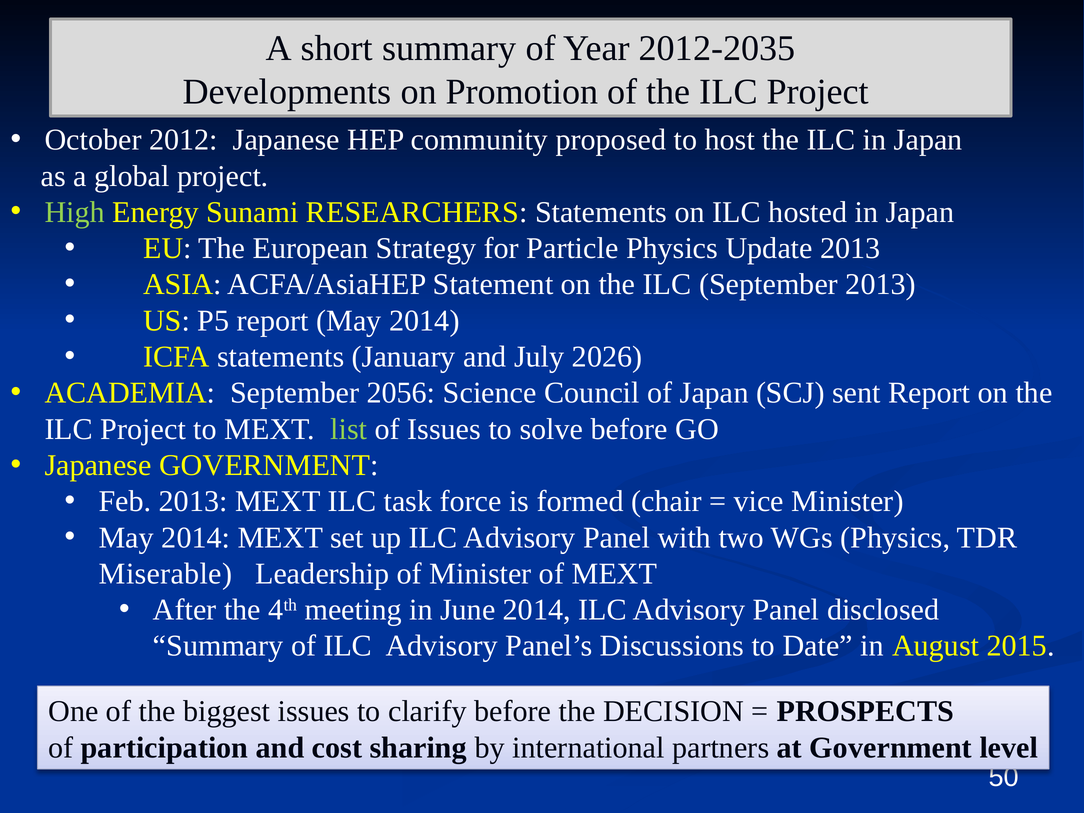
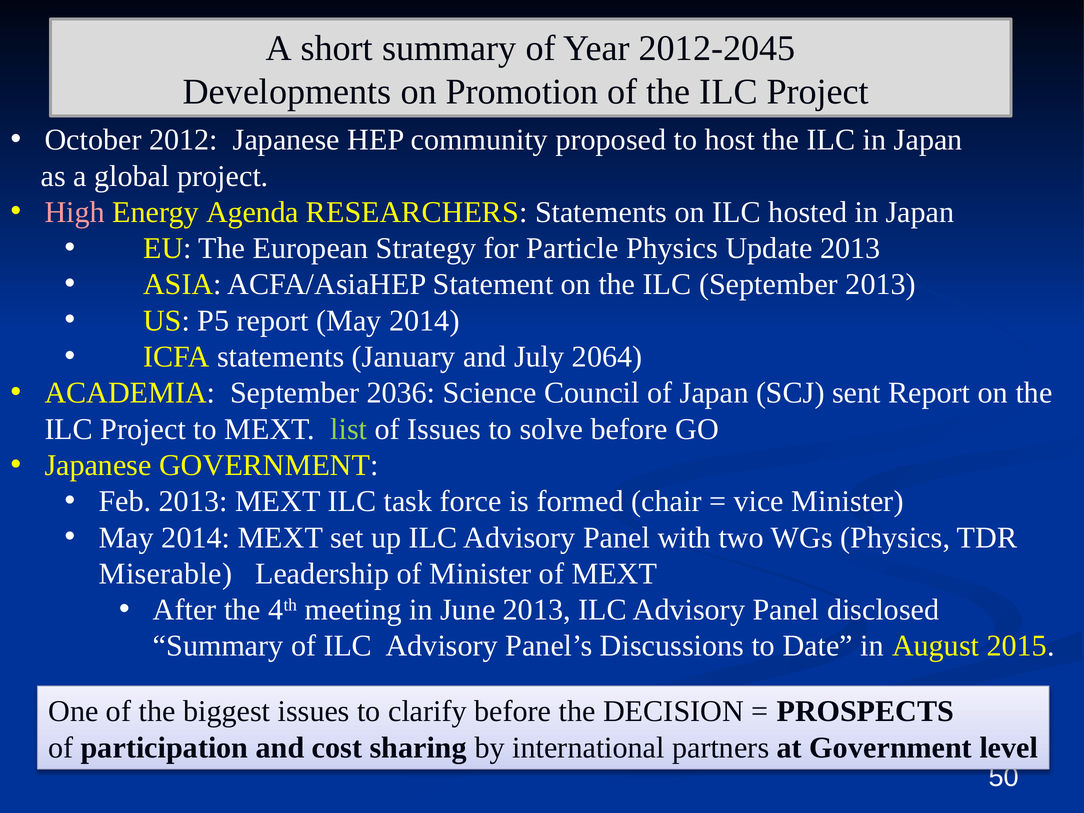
2012-2035: 2012-2035 -> 2012-2045 (717, 48)
High colour: light green -> pink (75, 212)
Sunami: Sunami -> Agenda (253, 212)
2026: 2026 -> 2064 (607, 357)
2056: 2056 -> 2036 (401, 393)
June 2014: 2014 -> 2013 (537, 610)
